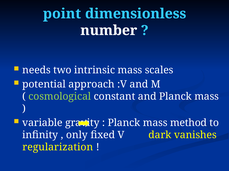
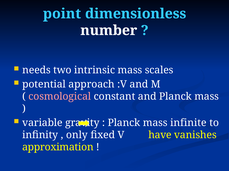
cosmological colour: light green -> pink (60, 97)
method: method -> infinite (188, 123)
dark: dark -> have (160, 136)
regularization: regularization -> approximation (58, 148)
